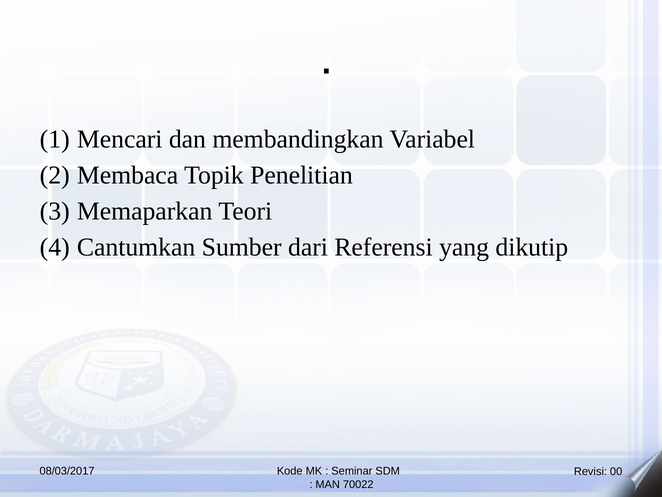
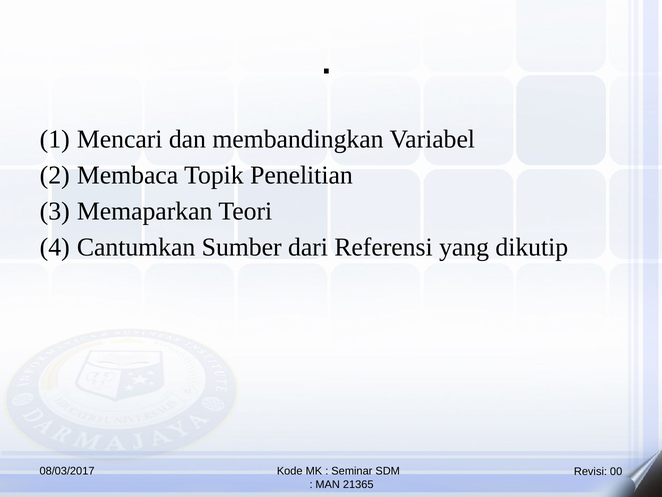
70022: 70022 -> 21365 (358, 484)
